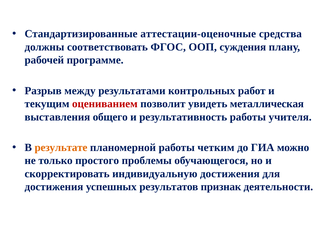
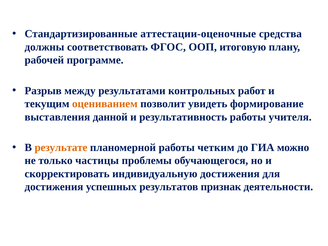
суждения: суждения -> итоговую (243, 47)
оцениванием colour: red -> orange (105, 104)
металлическая: металлическая -> формирование (267, 104)
общего: общего -> данной (110, 117)
простого: простого -> частицы (97, 161)
